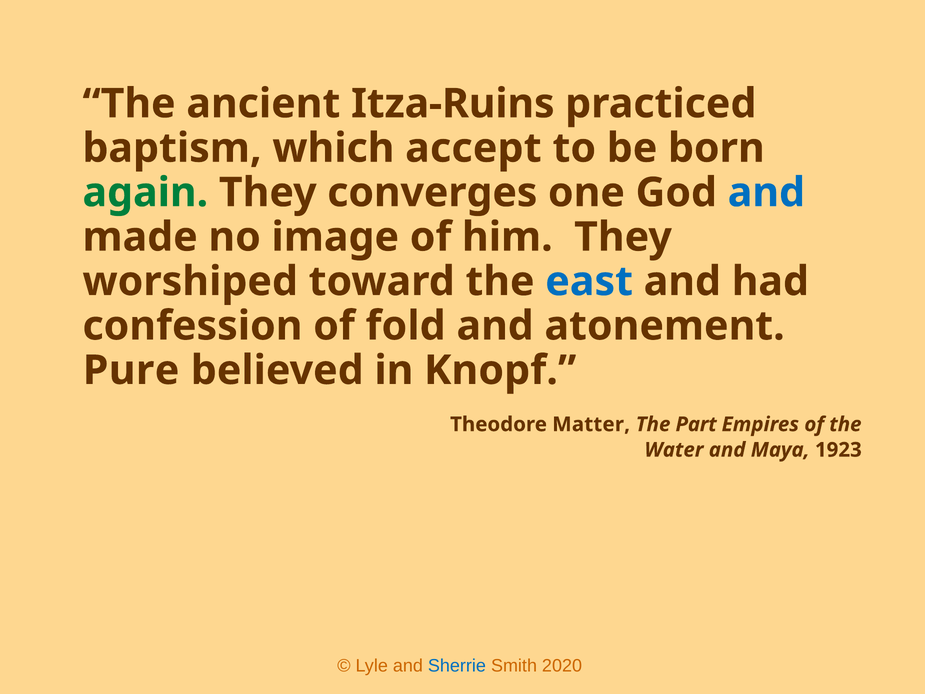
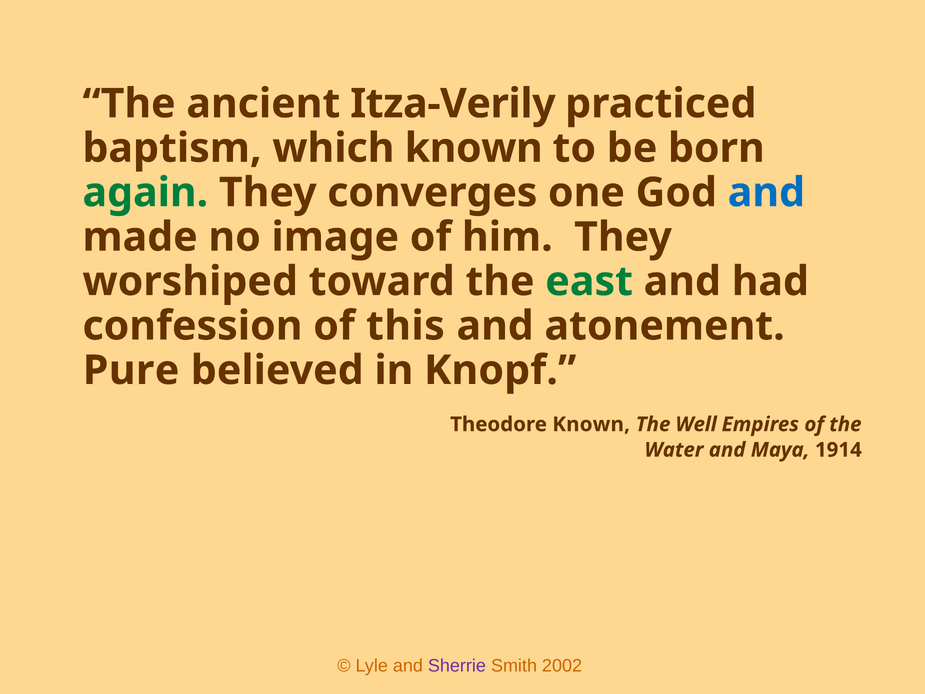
Itza-Ruins: Itza-Ruins -> Itza-Verily (453, 104)
which accept: accept -> known (474, 148)
east colour: blue -> green (589, 281)
fold: fold -> this (405, 326)
Theodore Matter: Matter -> Known (591, 424)
Part: Part -> Well (696, 424)
1923: 1923 -> 1914 (838, 450)
Sherrie colour: blue -> purple (457, 666)
2020: 2020 -> 2002 (562, 666)
